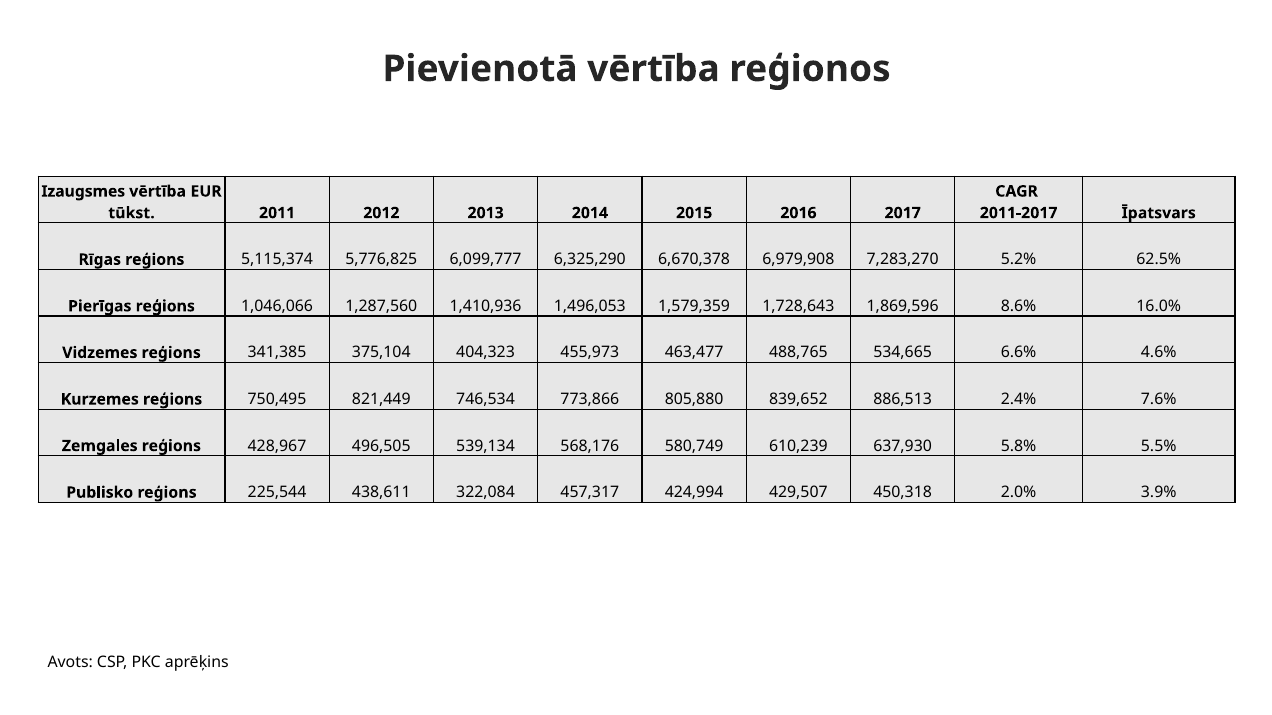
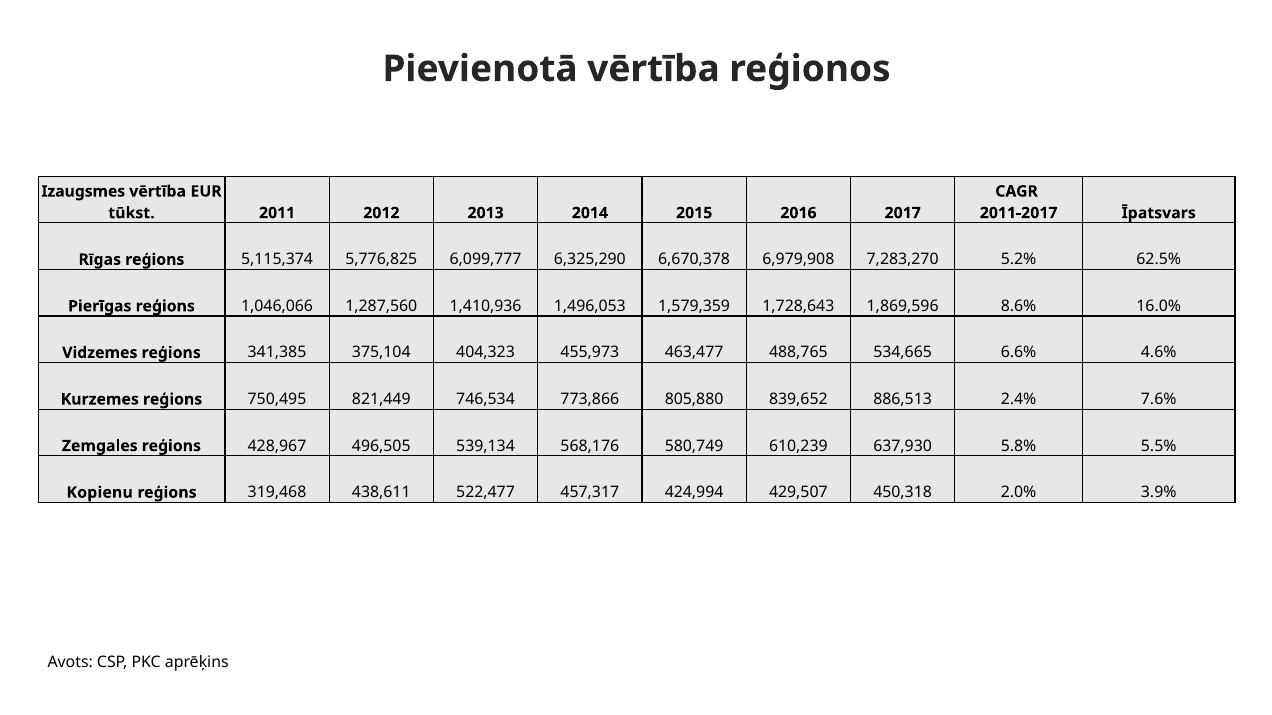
Publisko: Publisko -> Kopienu (100, 493)
225,544: 225,544 -> 319,468 (277, 493)
322,084: 322,084 -> 522,477 (486, 493)
